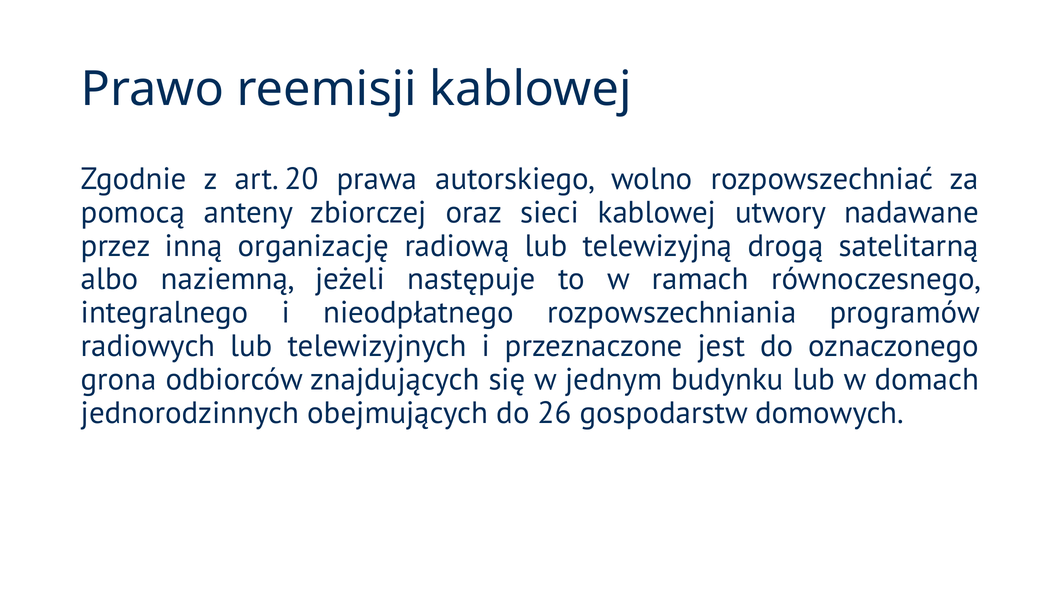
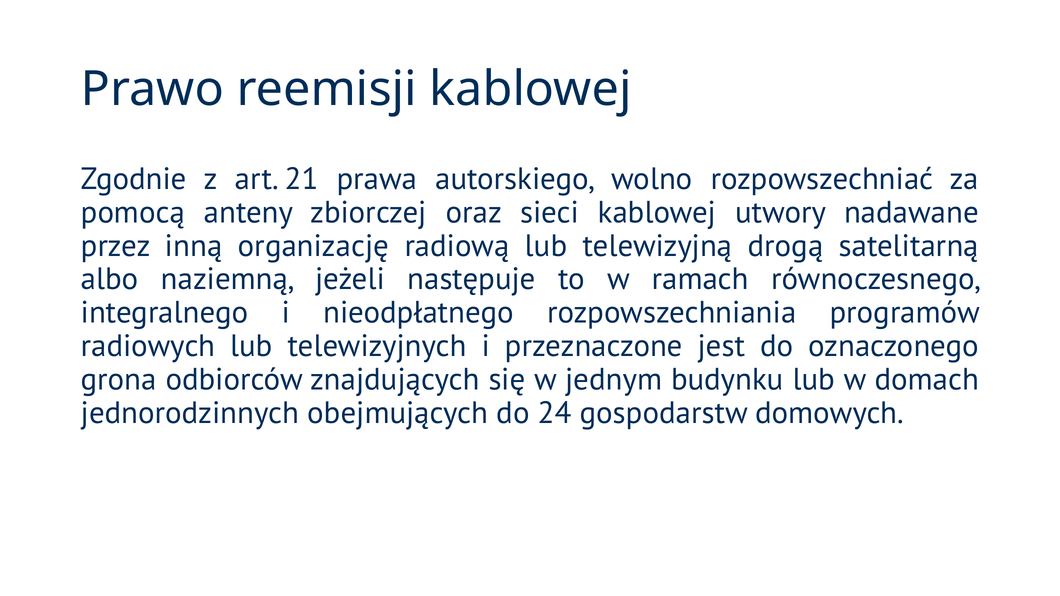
20: 20 -> 21 (302, 179)
26: 26 -> 24 (555, 413)
